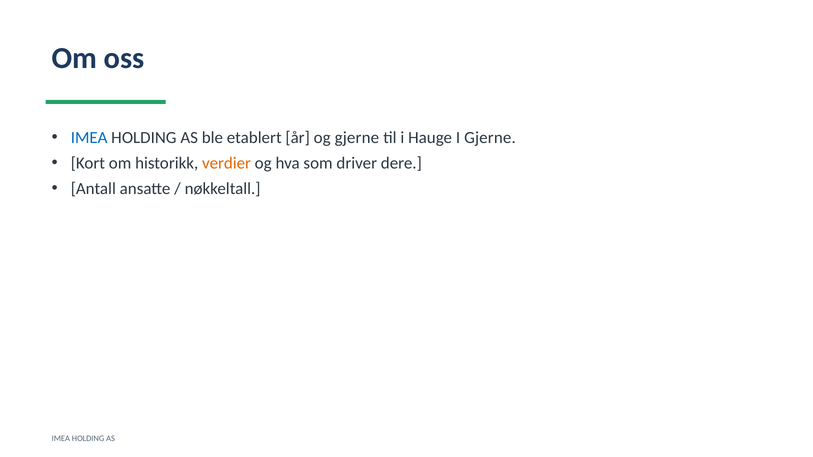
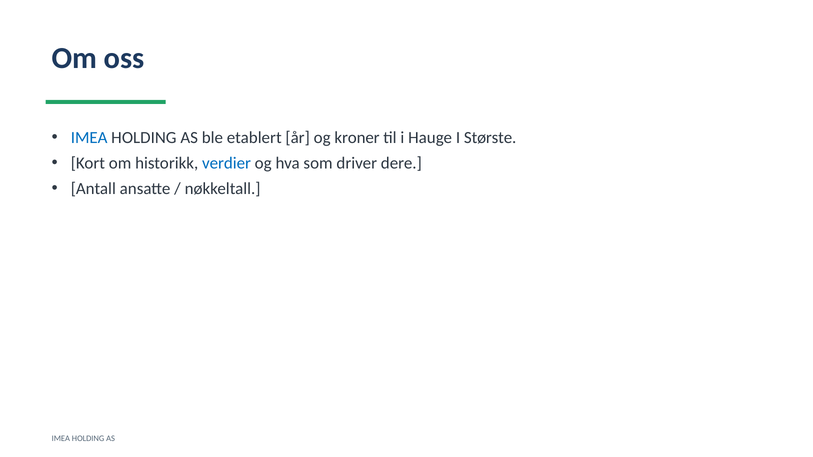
og gjerne: gjerne -> kroner (357, 138)
I Gjerne: Gjerne -> Største (490, 138)
verdier colour: orange -> blue (227, 163)
